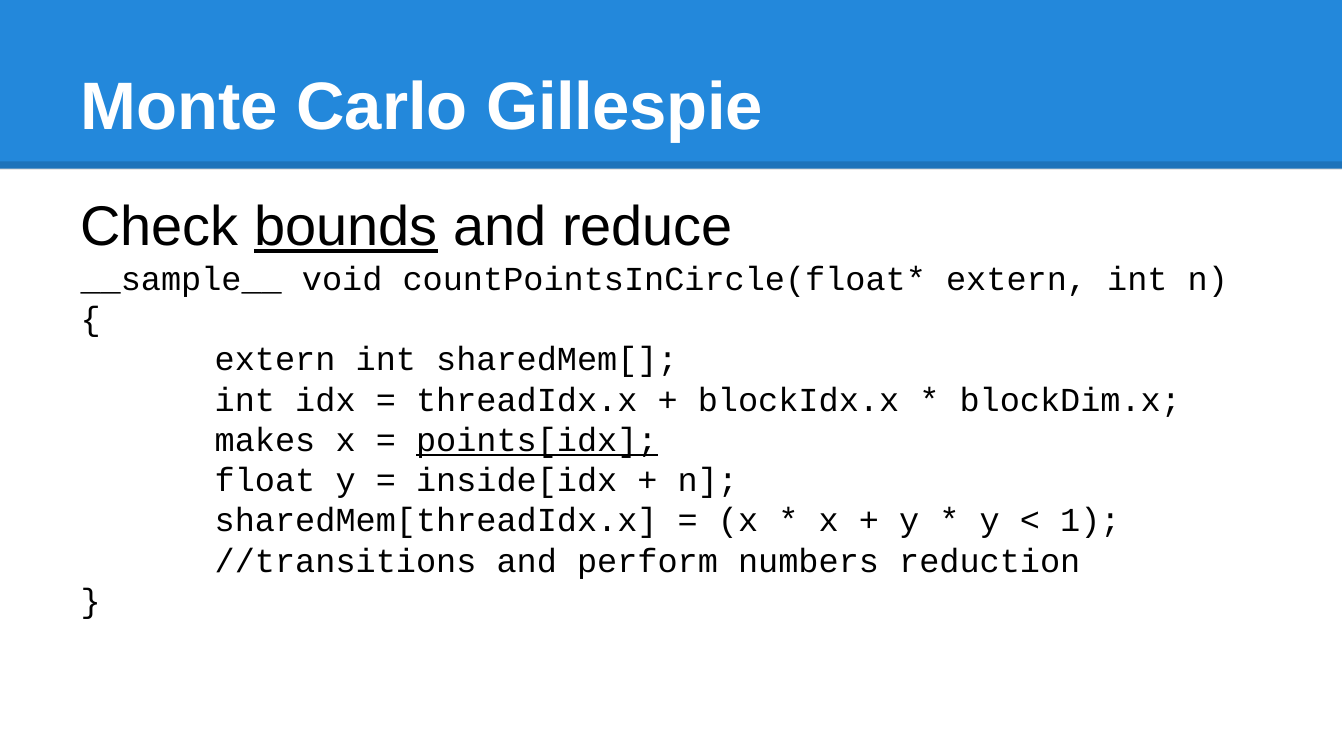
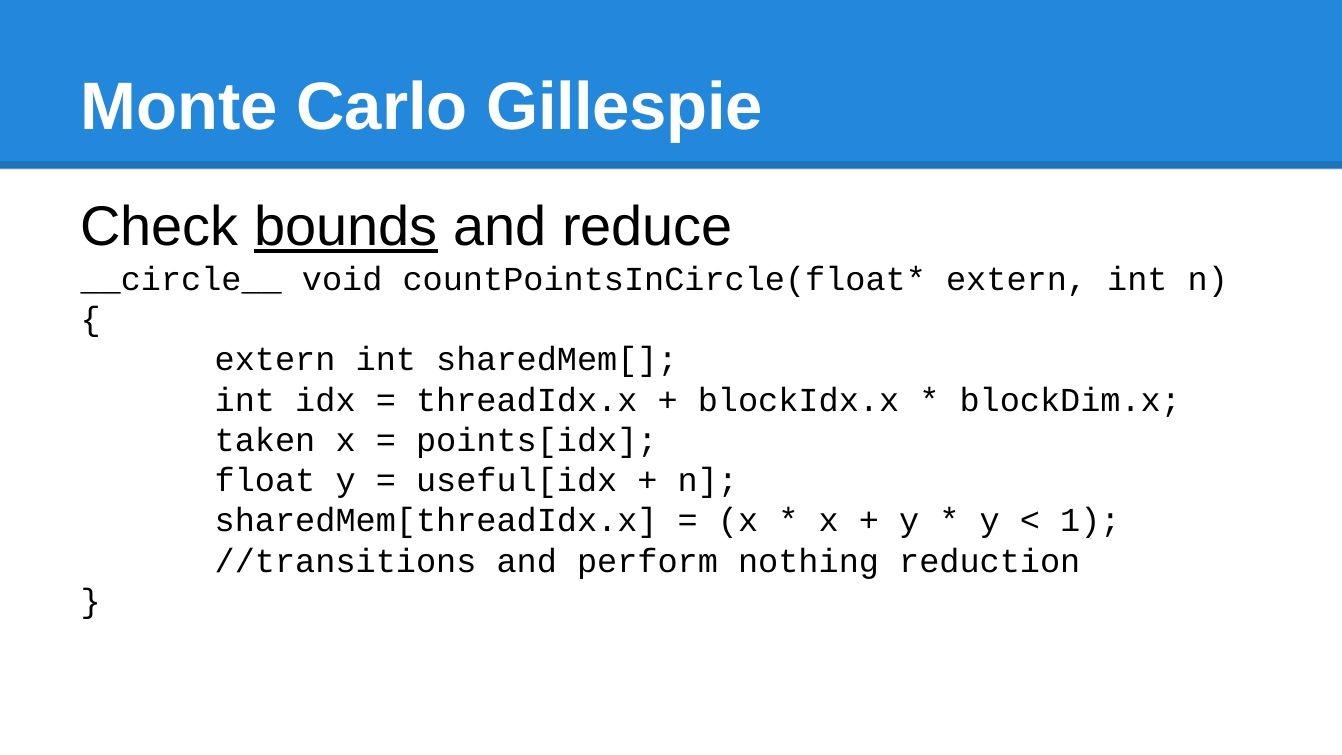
__sample__: __sample__ -> __circle__ (181, 279)
makes: makes -> taken (265, 440)
points[idx underline: present -> none (537, 440)
inside[idx: inside[idx -> useful[idx (517, 480)
numbers: numbers -> nothing (809, 561)
